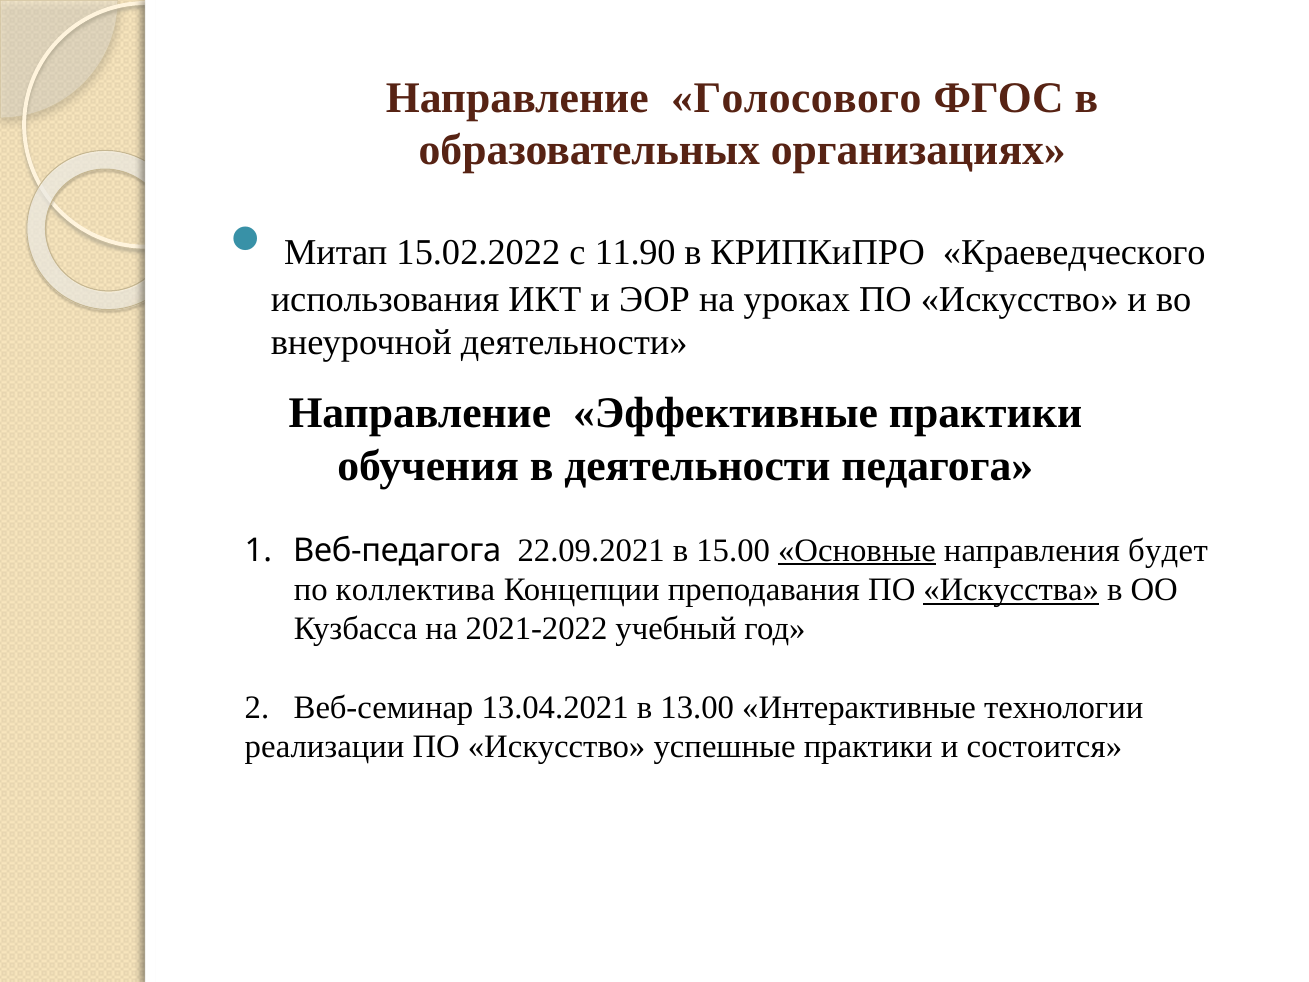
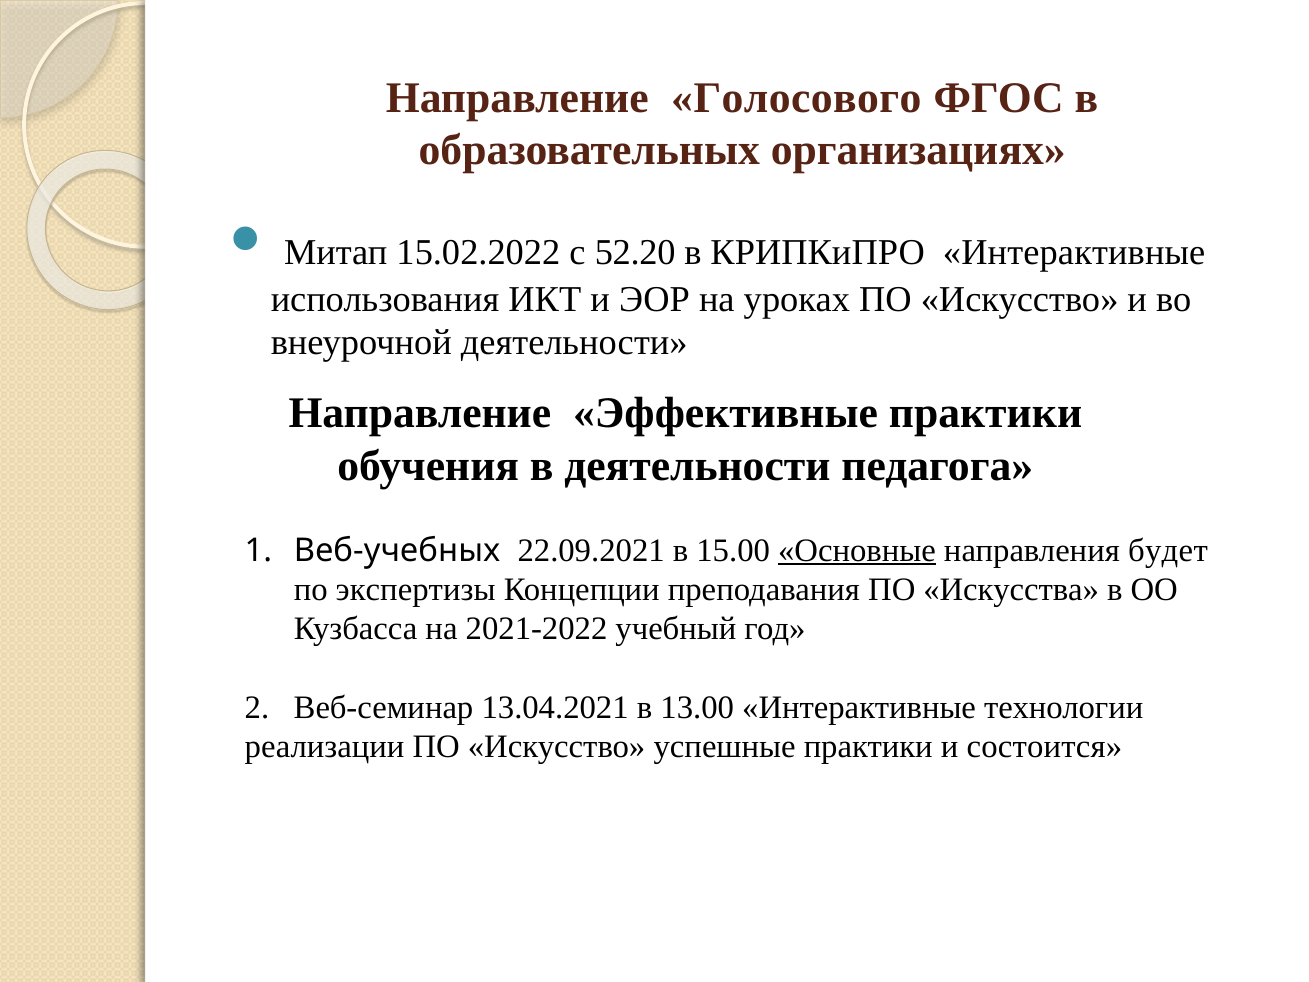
11.90: 11.90 -> 52.20 (635, 253)
КРИПКиПРО Краеведческого: Краеведческого -> Интерактивные (1074, 253)
Веб-педагога: Веб-педагога -> Веб-учебных (397, 550)
коллектива: коллектива -> экспертизы (416, 589)
Искусства underline: present -> none (1011, 589)
